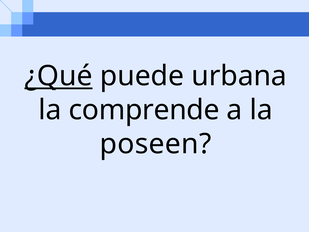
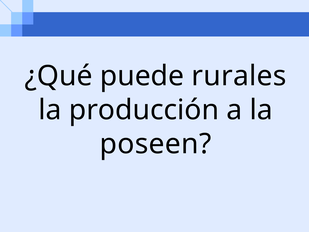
¿Qué underline: present -> none (59, 76)
urbana: urbana -> rurales (239, 76)
comprende: comprende -> producción (144, 110)
